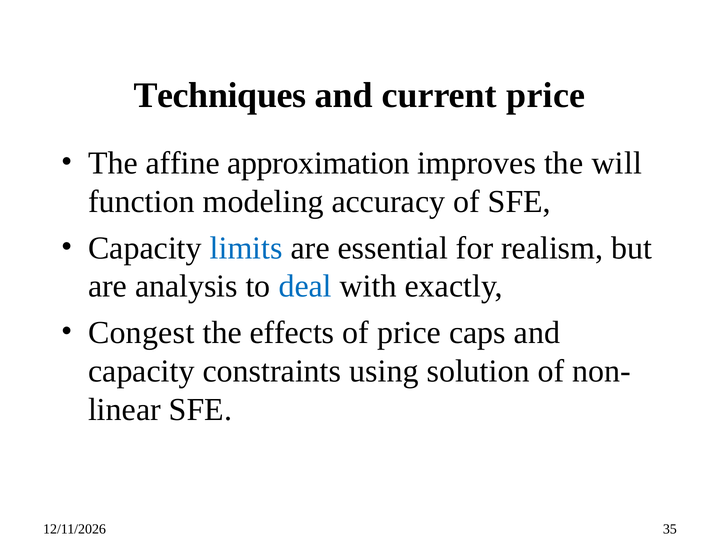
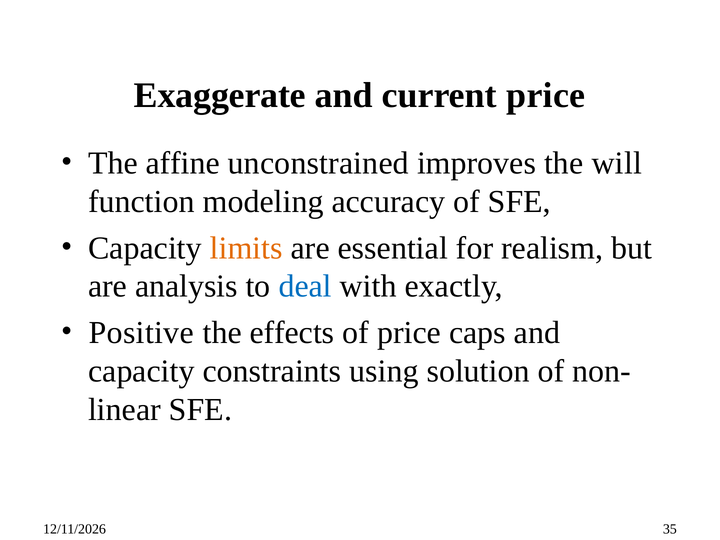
Techniques: Techniques -> Exaggerate (220, 95)
approximation: approximation -> unconstrained (318, 163)
limits colour: blue -> orange (246, 248)
Congest: Congest -> Positive (141, 333)
